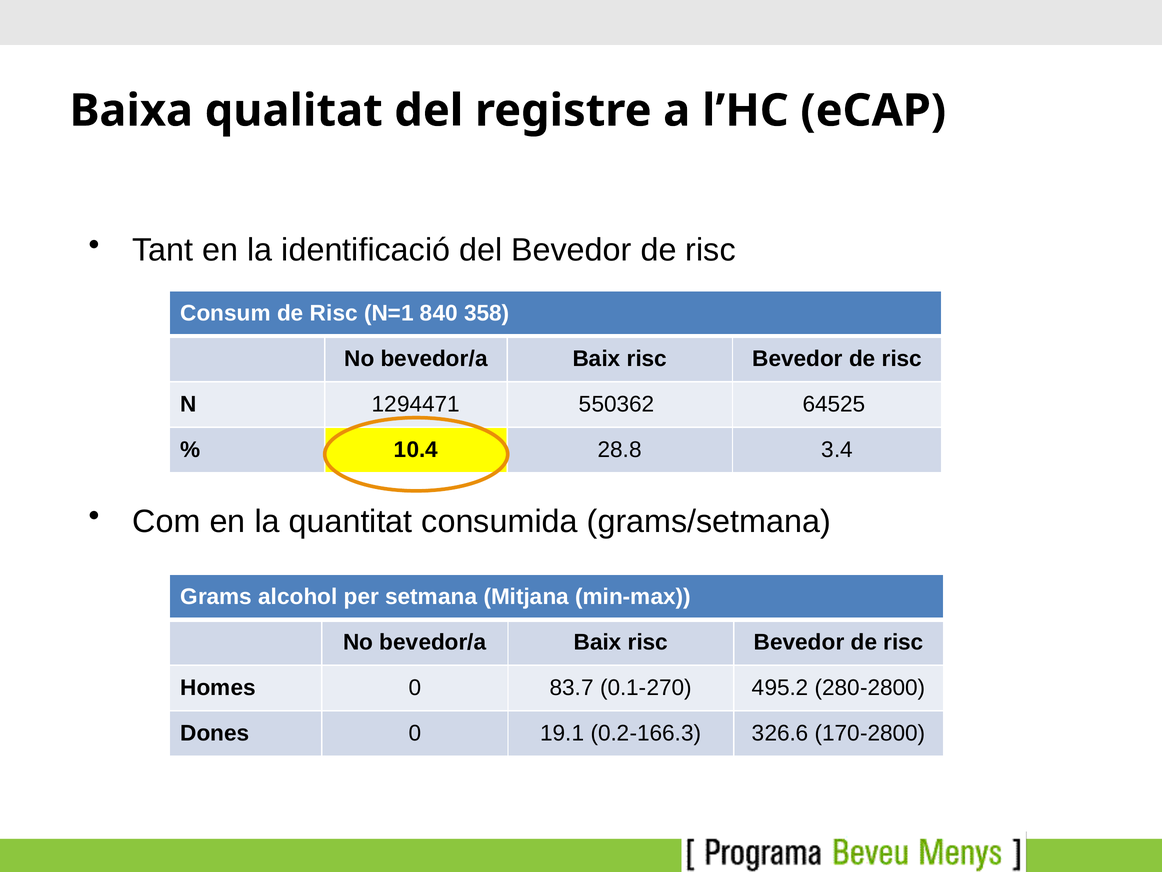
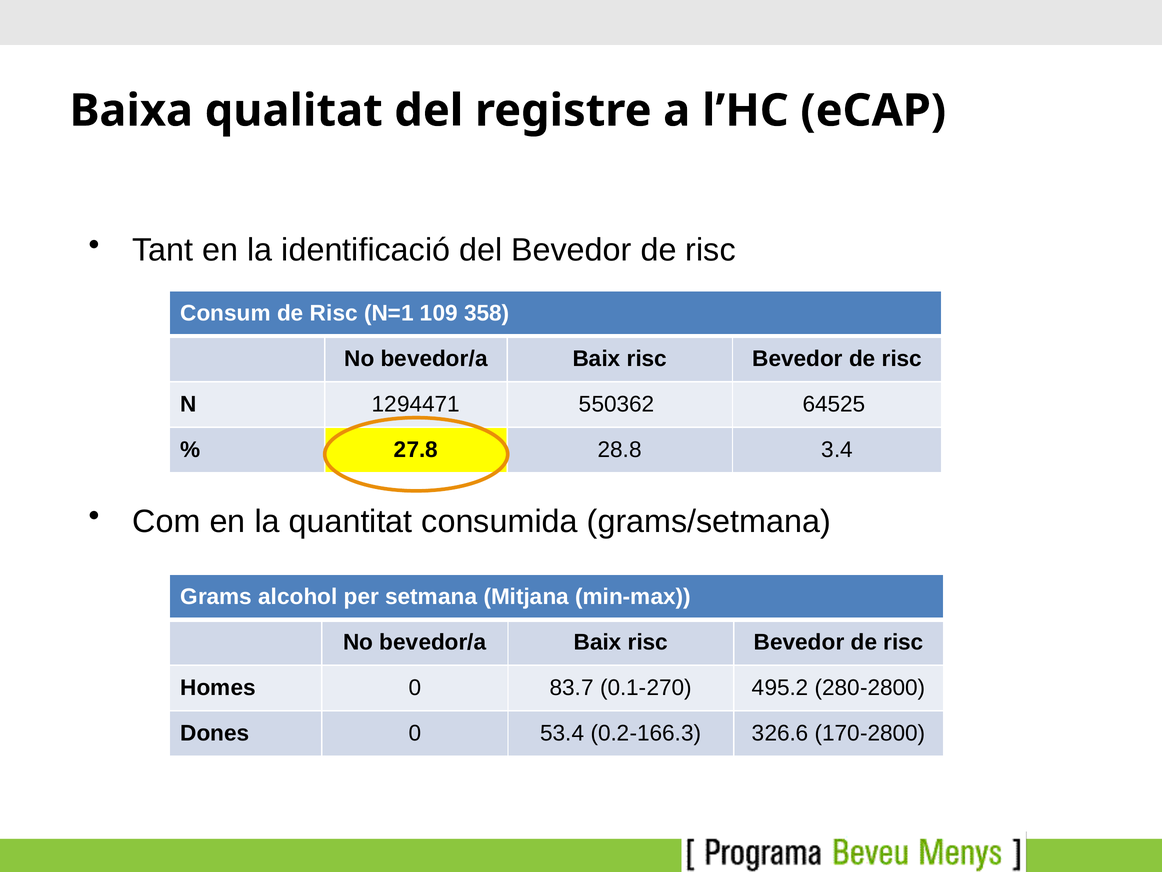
840: 840 -> 109 (439, 313)
10.4: 10.4 -> 27.8 (416, 449)
19.1: 19.1 -> 53.4 (562, 733)
